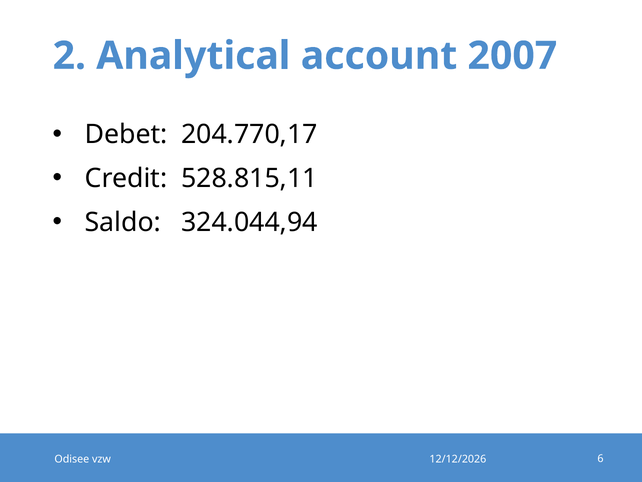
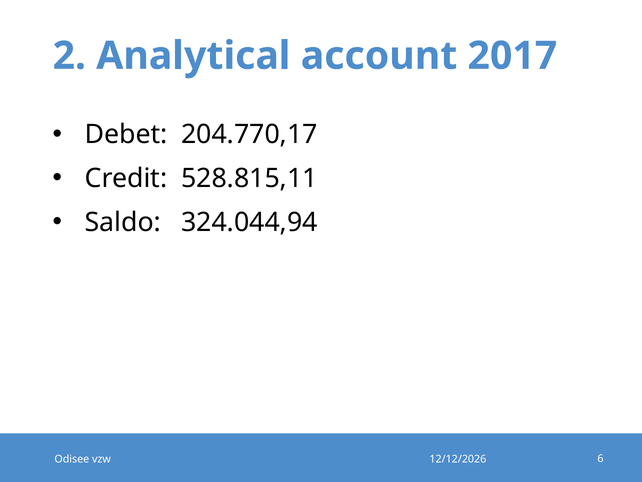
2007: 2007 -> 2017 (512, 56)
